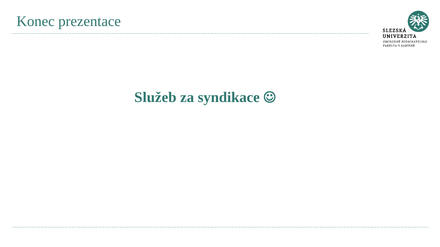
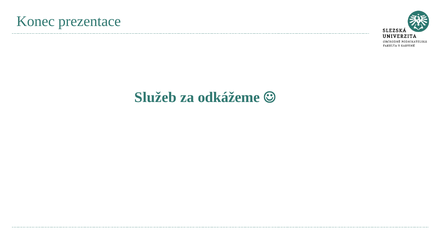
syndikace: syndikace -> odkážeme (229, 98)
